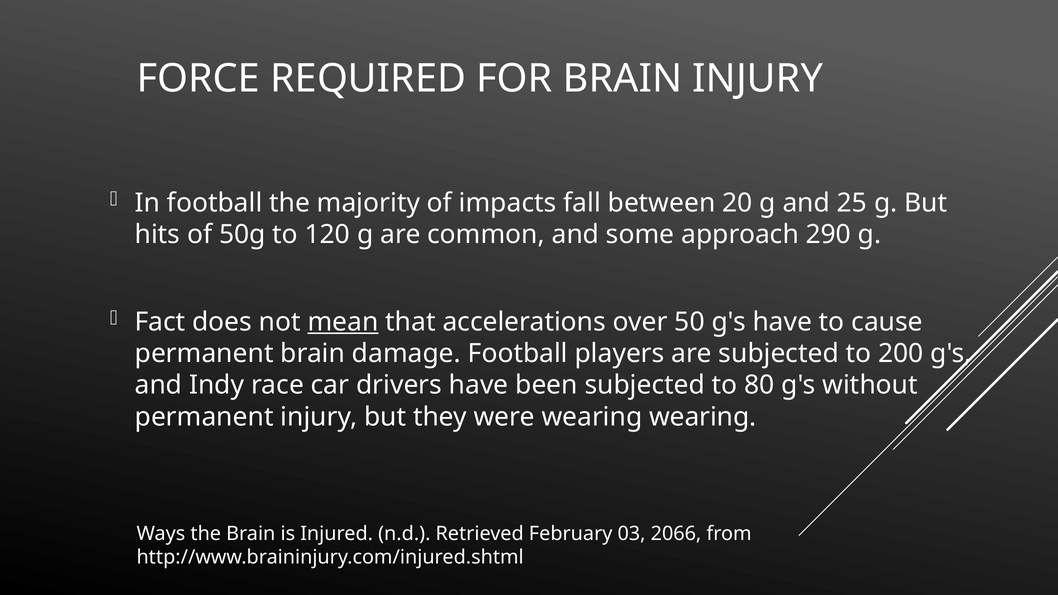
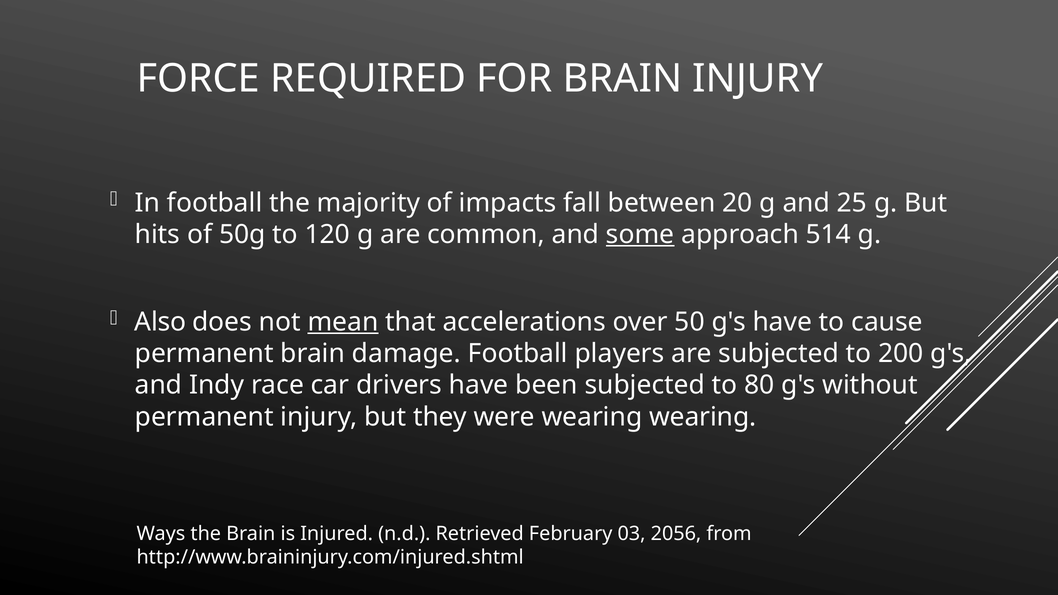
some underline: none -> present (640, 235)
290: 290 -> 514 (828, 235)
Fact: Fact -> Also (160, 322)
2066: 2066 -> 2056 (676, 534)
